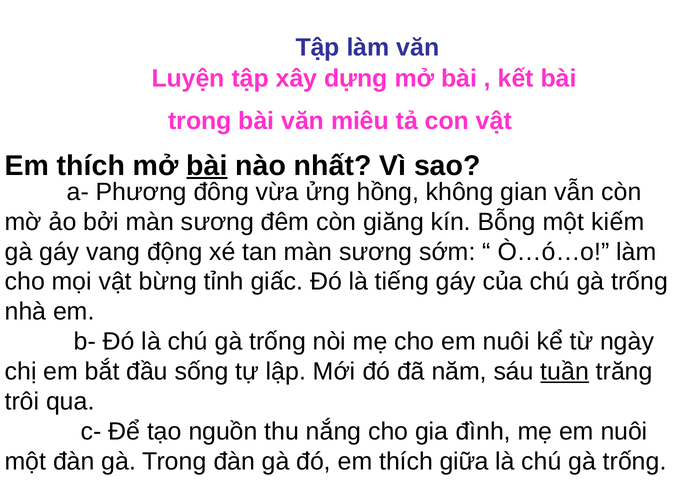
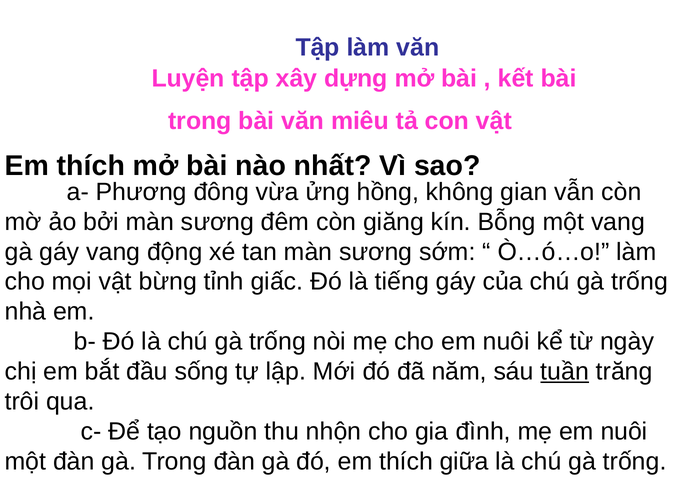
bài underline: present -> none (207, 166)
một kiếm: kiếm -> vang (618, 222)
nắng: nắng -> nhộn (334, 431)
